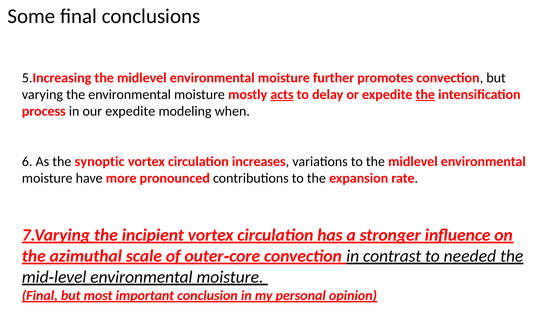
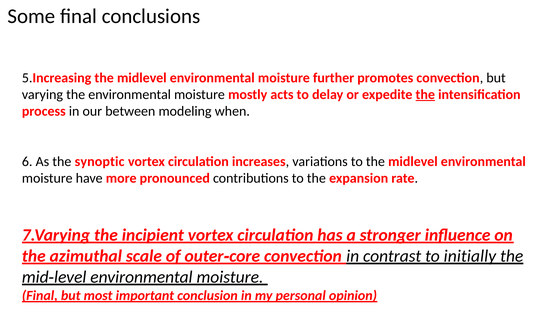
acts underline: present -> none (282, 95)
our expedite: expedite -> between (130, 111)
needed: needed -> initially (470, 256)
